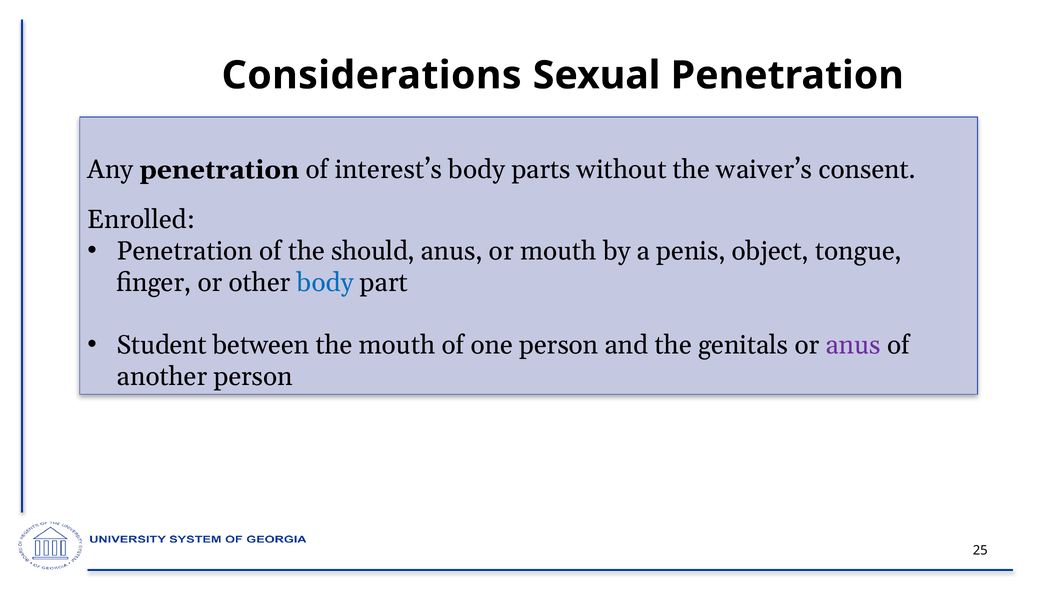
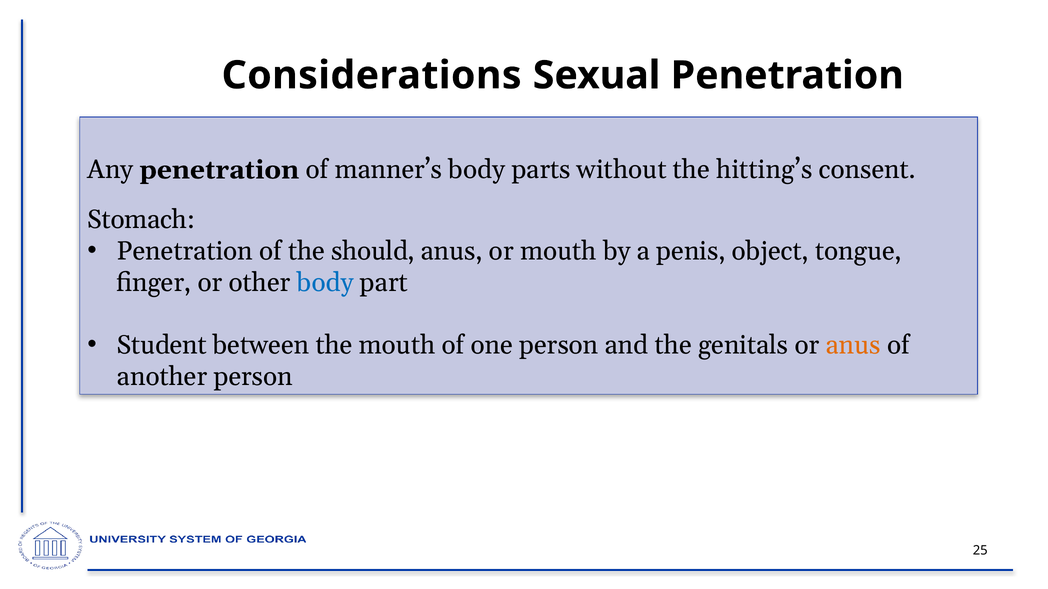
interest’s: interest’s -> manner’s (388, 170)
waiver’s: waiver’s -> hitting’s (764, 170)
Enrolled: Enrolled -> Stomach (141, 220)
anus colour: purple -> orange (853, 345)
